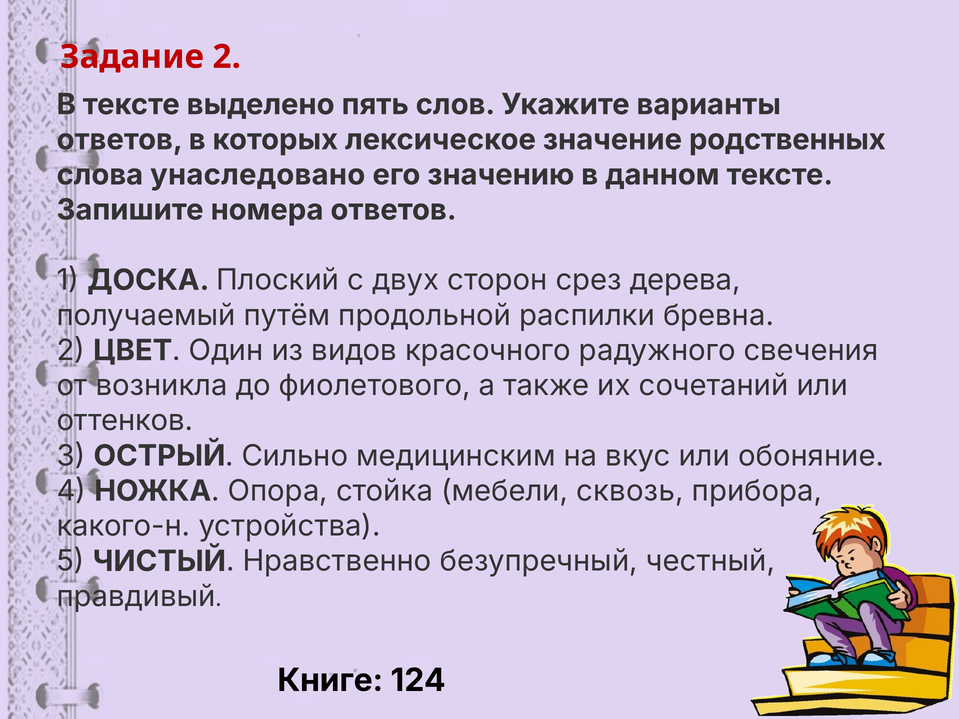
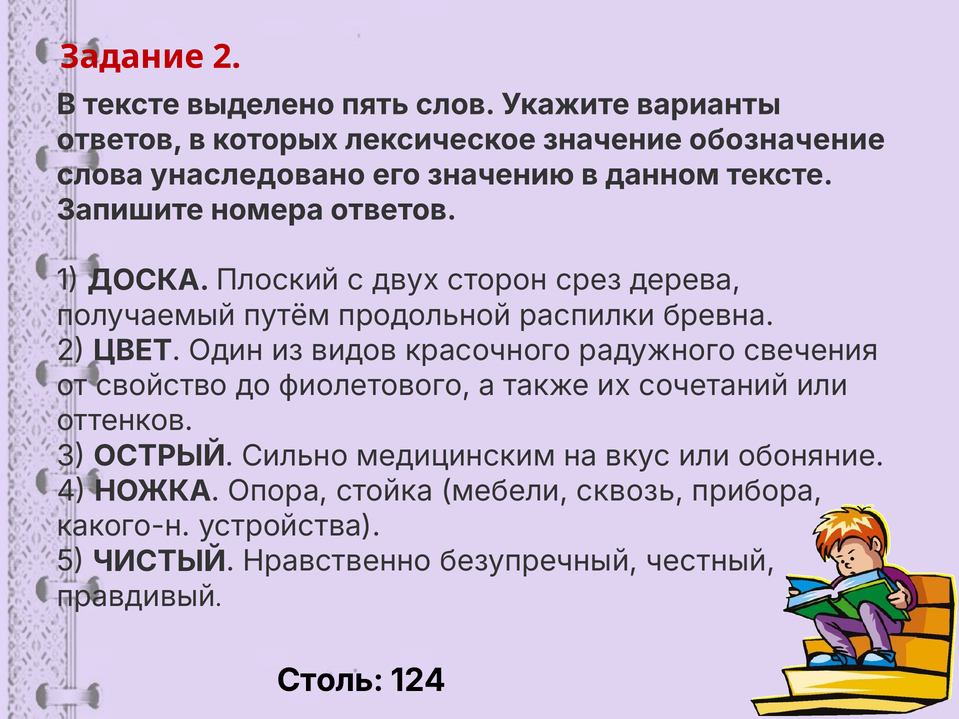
родственных: родственных -> обозначение (787, 140)
возникла: возникла -> свойство (162, 386)
Книге: Книге -> Столь (330, 681)
